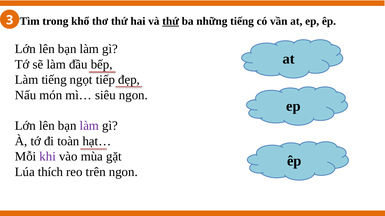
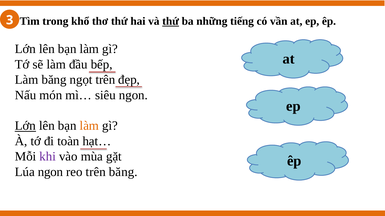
Làm tiếng: tiếng -> băng (54, 80)
ngọt tiếp: tiếp -> trên (105, 80)
Lớn underline: none -> present (25, 126)
làm colour: purple -> orange (89, 126)
Lúa thích: thích -> ngon (51, 172)
trên ngon: ngon -> băng (123, 172)
